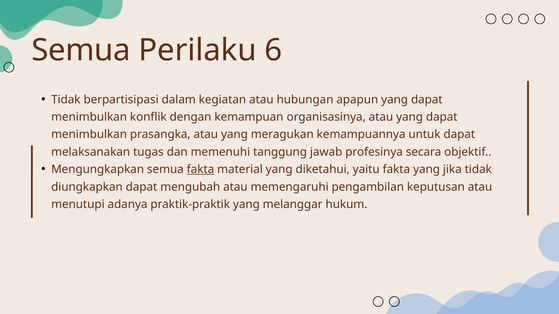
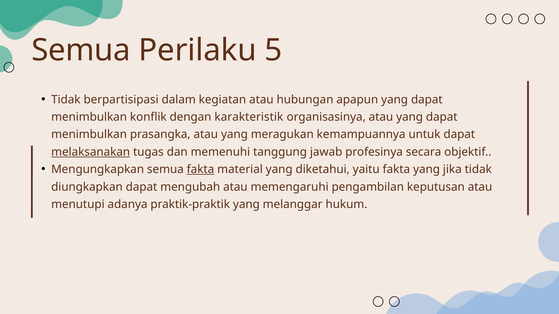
6: 6 -> 5 (274, 50)
kemampuan: kemampuan -> karakteristik (249, 117)
melaksanakan underline: none -> present (91, 152)
